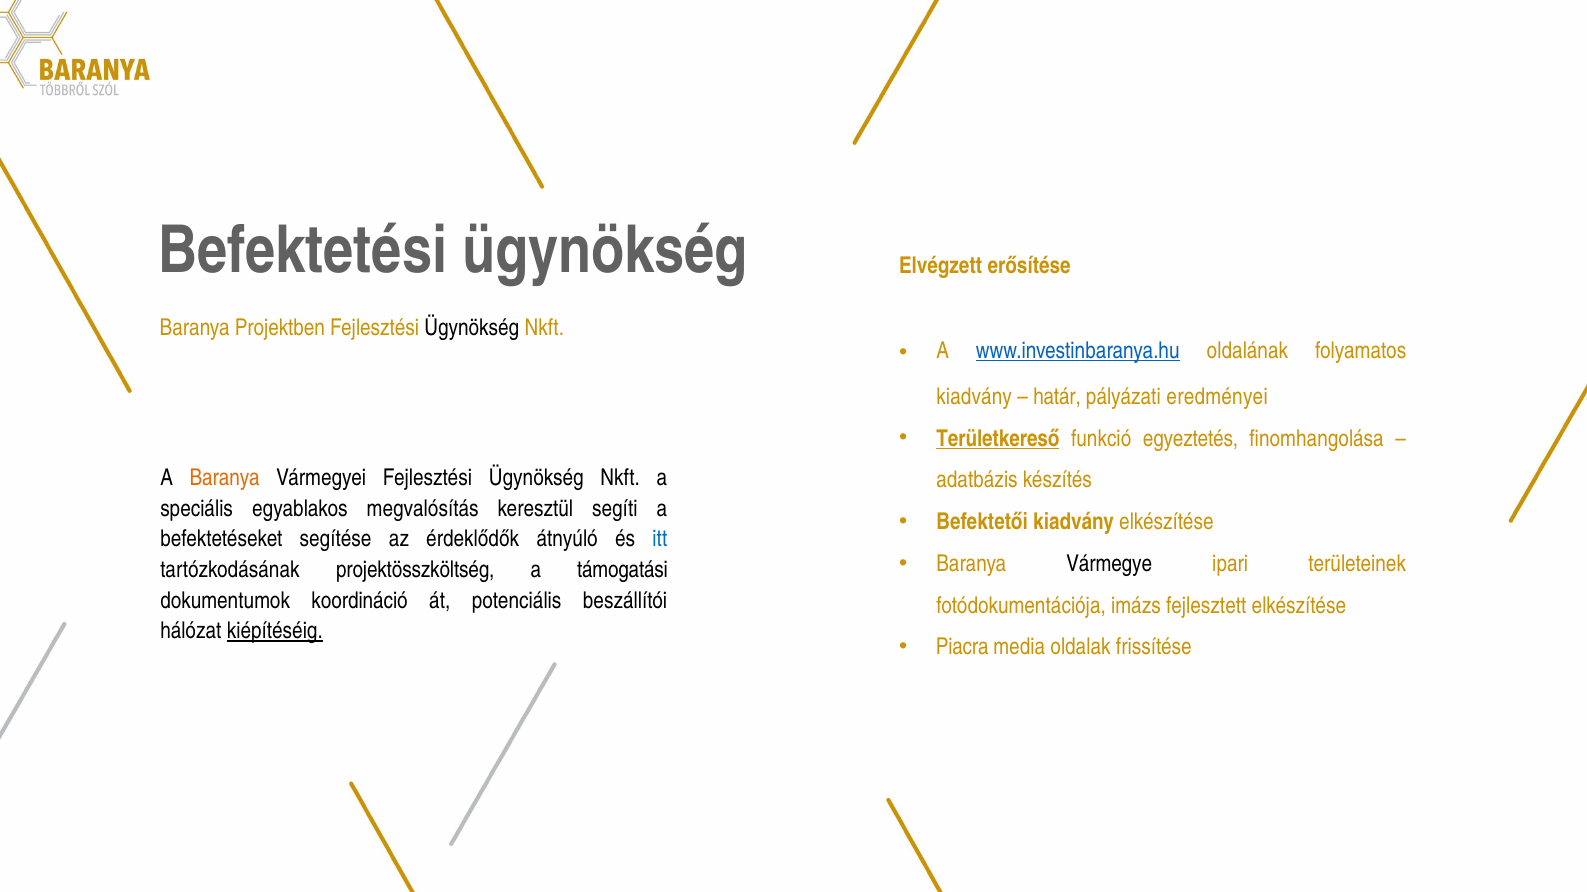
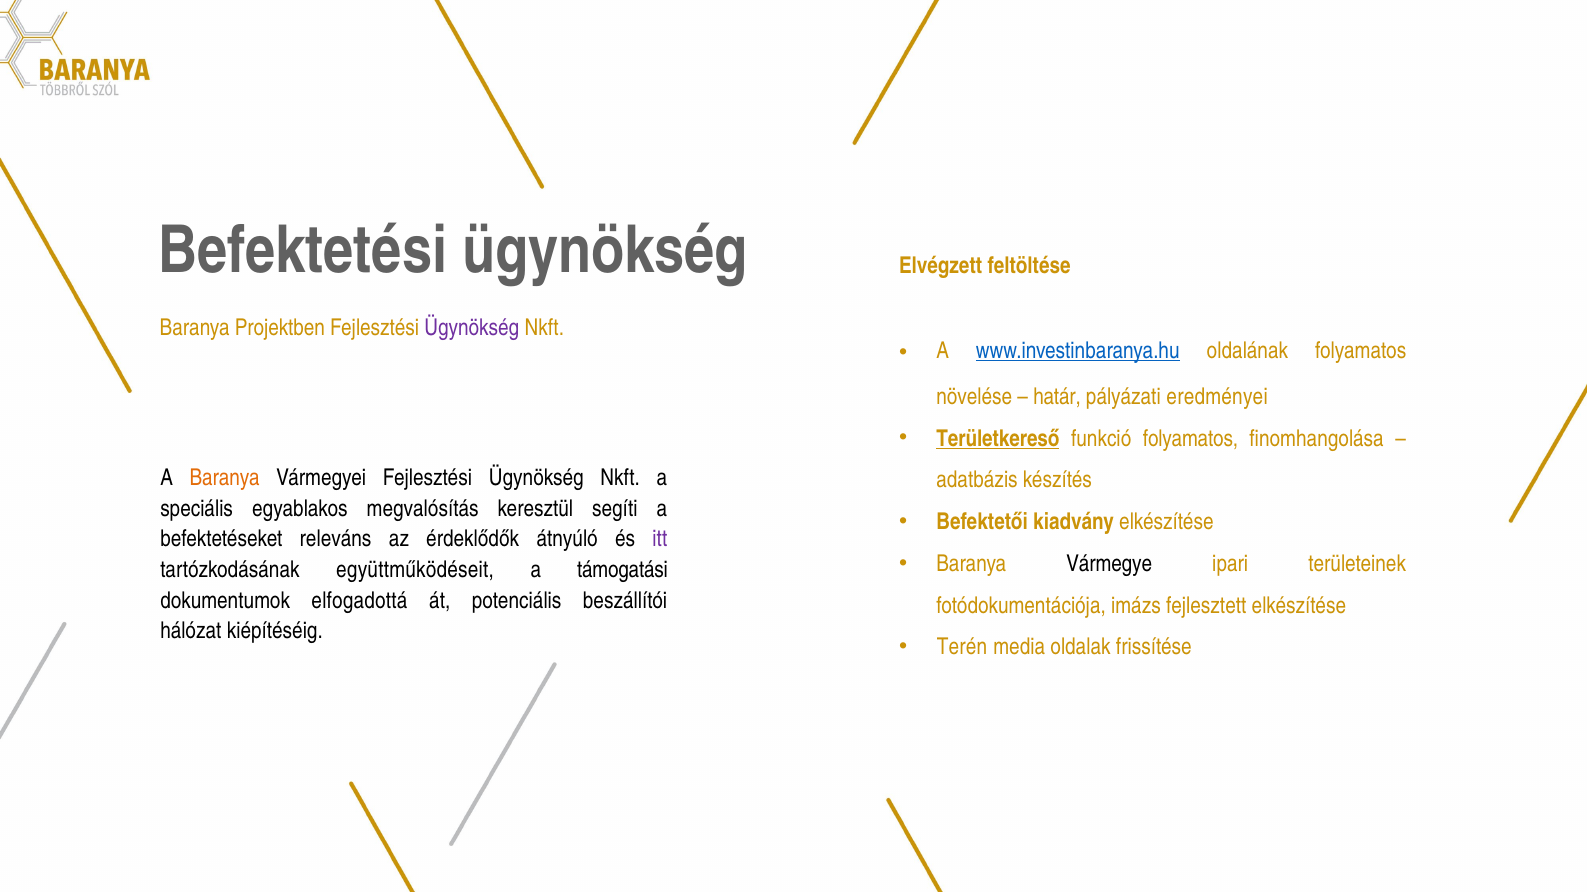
erősítése: erősítése -> feltöltése (1029, 266)
Ügynökség colour: black -> purple (472, 328)
kiadvány: kiadvány -> növelése (974, 397)
funkció egyeztetés: egyeztetés -> folyamatos (1191, 439)
segítése: segítése -> releváns (336, 540)
itt colour: blue -> purple (660, 540)
projektösszköltség: projektösszköltség -> együttműködéseit (415, 570)
koordináció: koordináció -> elfogadottá (359, 601)
kiépítéséig underline: present -> none (275, 631)
Piacra: Piacra -> Terén (962, 648)
